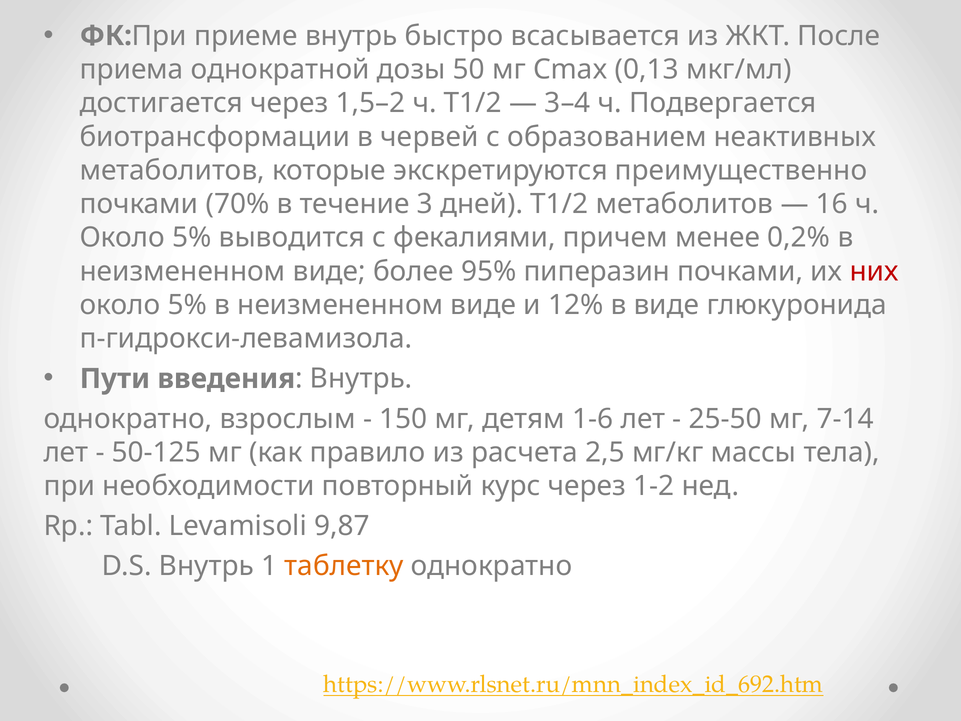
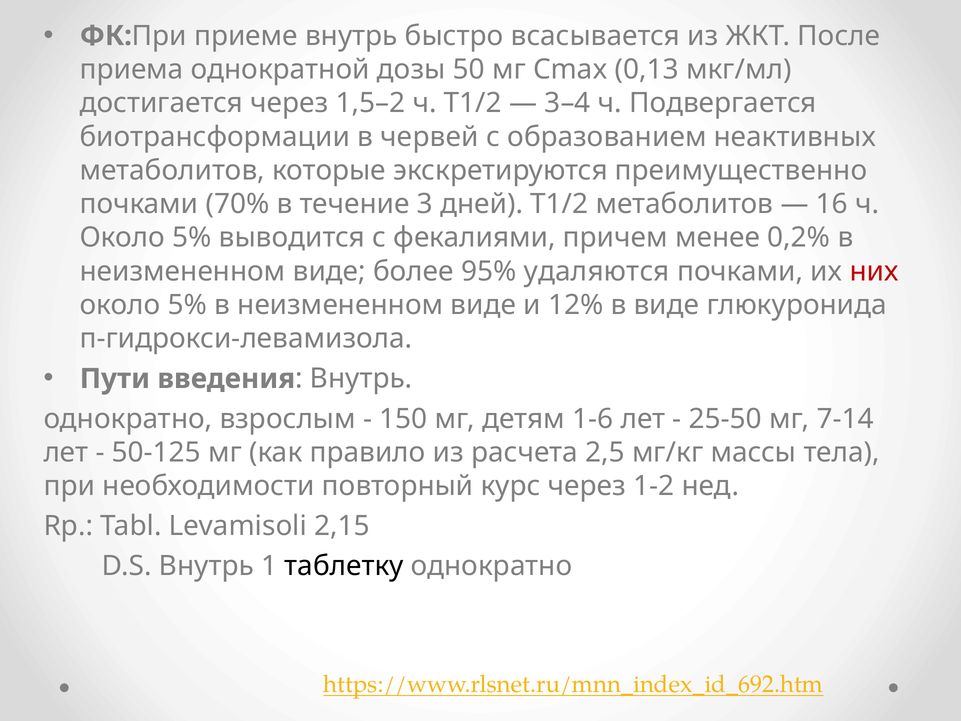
пиперазин: пиперазин -> удаляются (597, 271)
9,87: 9,87 -> 2,15 (342, 526)
таблетку colour: orange -> black (344, 566)
